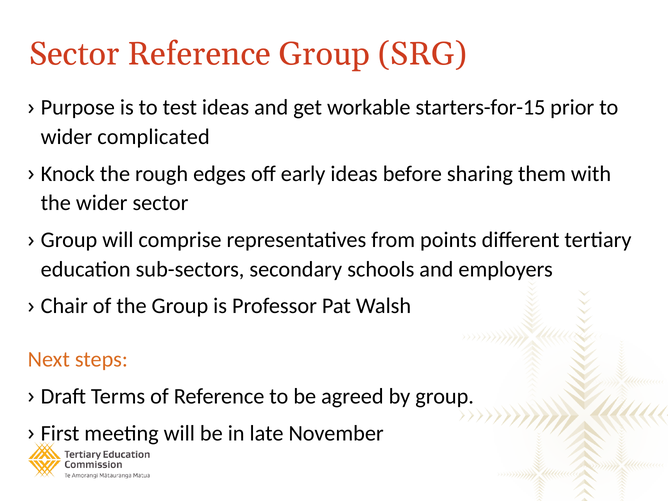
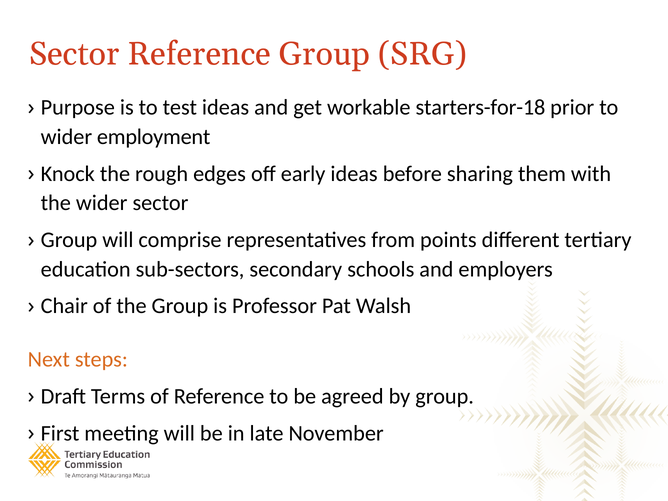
starters-for-15: starters-for-15 -> starters-for-18 (480, 108)
complicated: complicated -> employment (154, 137)
